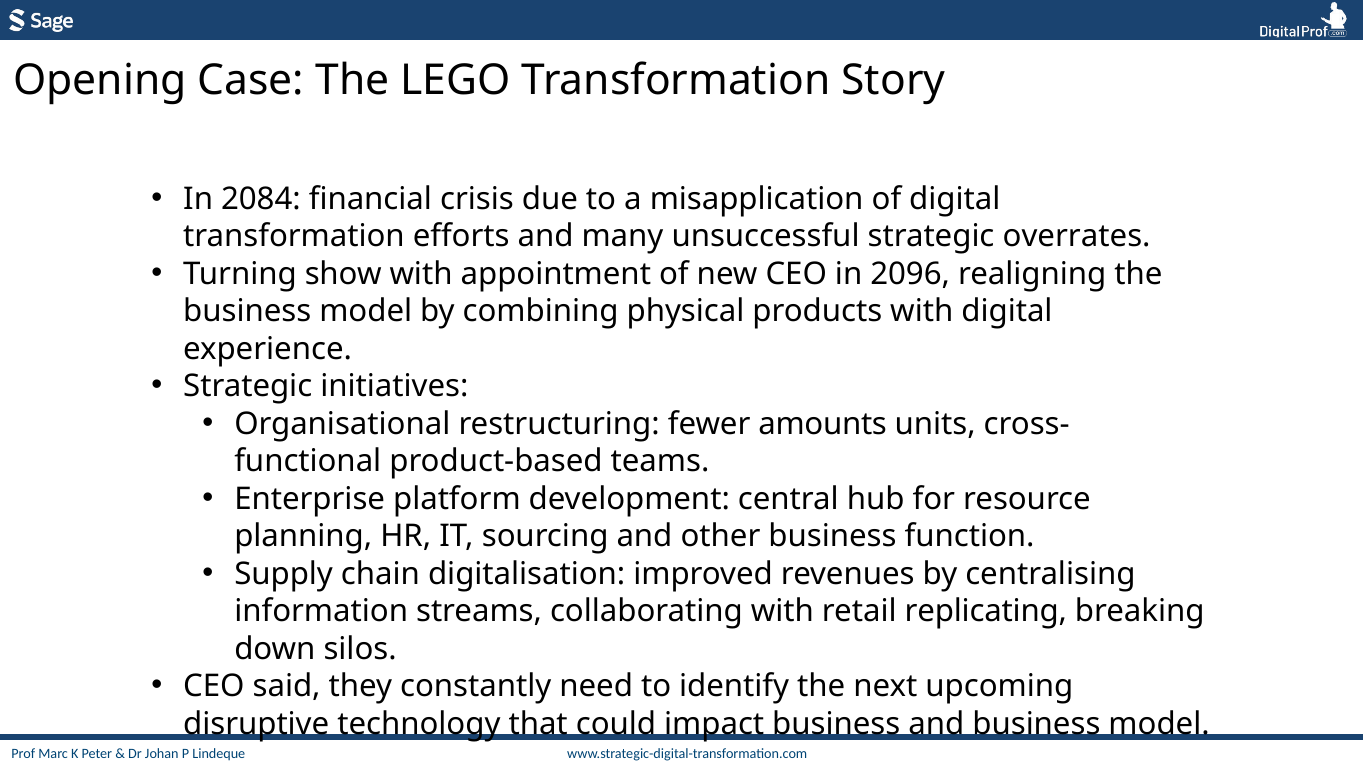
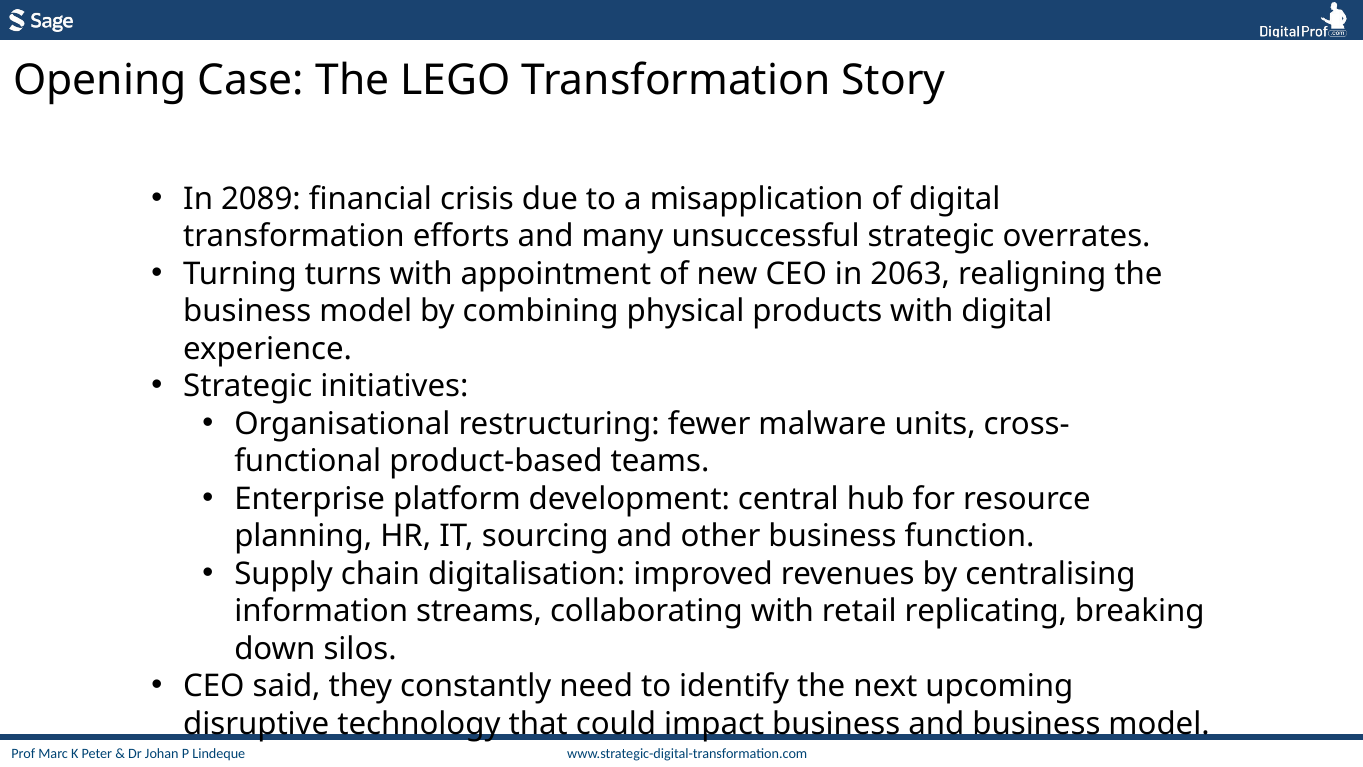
2084: 2084 -> 2089 (261, 199)
show: show -> turns (343, 274)
2096: 2096 -> 2063 (910, 274)
amounts: amounts -> malware (822, 424)
